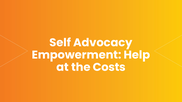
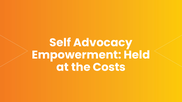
Help: Help -> Held (137, 55)
